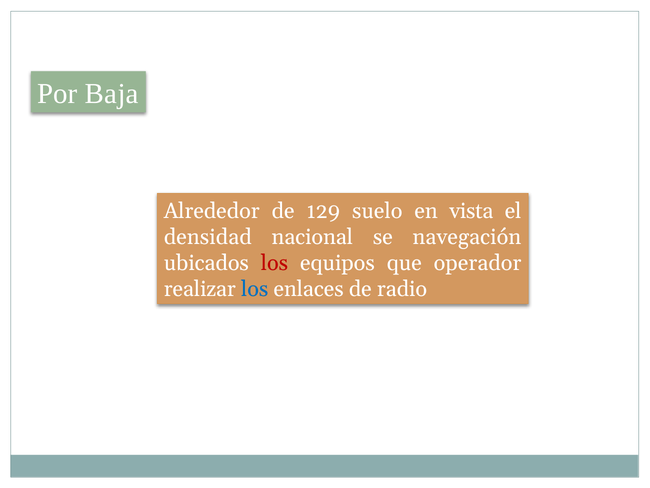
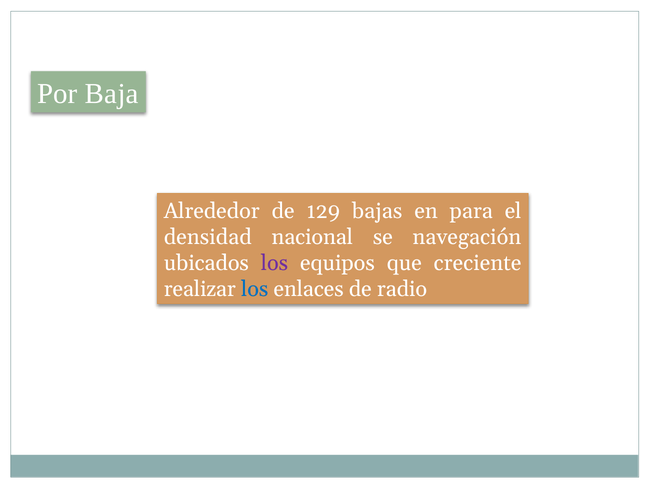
suelo: suelo -> bajas (377, 211)
vista: vista -> para (471, 211)
los colour: red -> purple (274, 263)
operador: operador -> creciente (478, 263)
